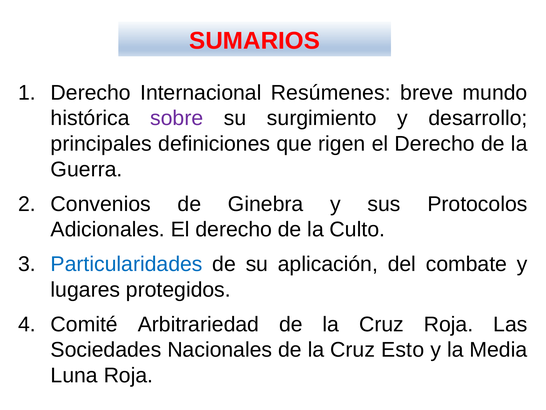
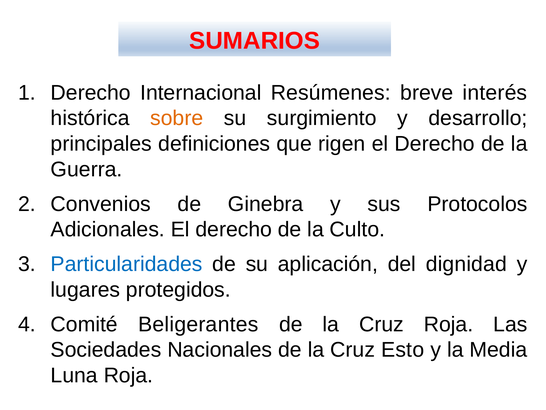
mundo: mundo -> interés (495, 93)
sobre colour: purple -> orange (177, 118)
combate: combate -> dignidad (466, 264)
Arbitrariedad: Arbitrariedad -> Beligerantes (198, 324)
